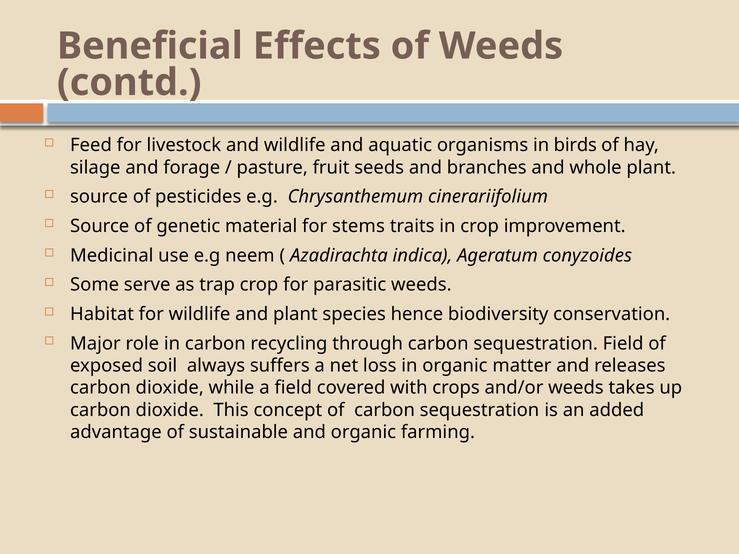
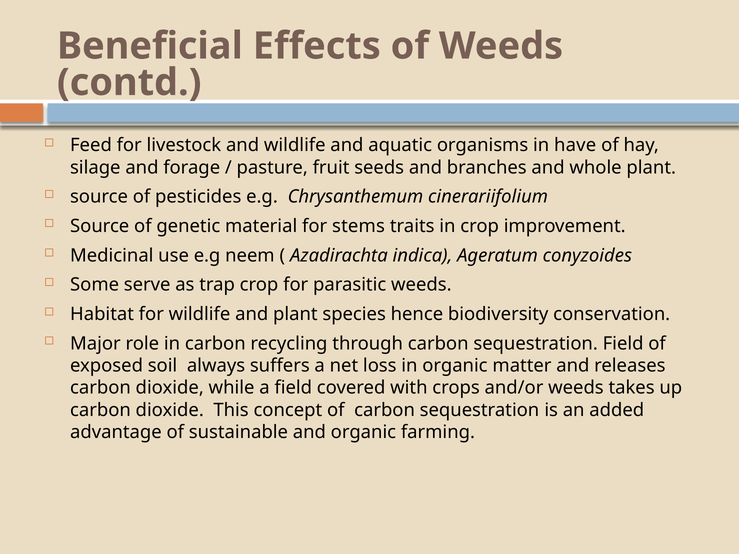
birds: birds -> have (575, 145)
